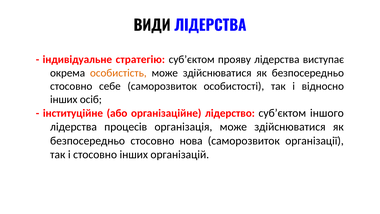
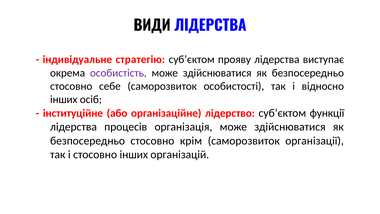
особистість colour: orange -> purple (118, 73)
іншого: іншого -> функції (327, 113)
нова: нова -> крім (191, 141)
